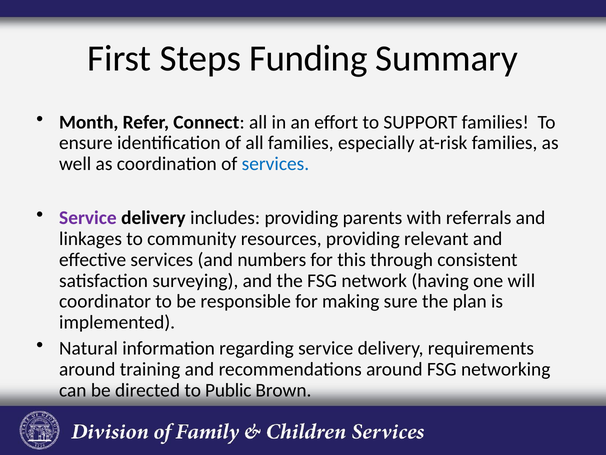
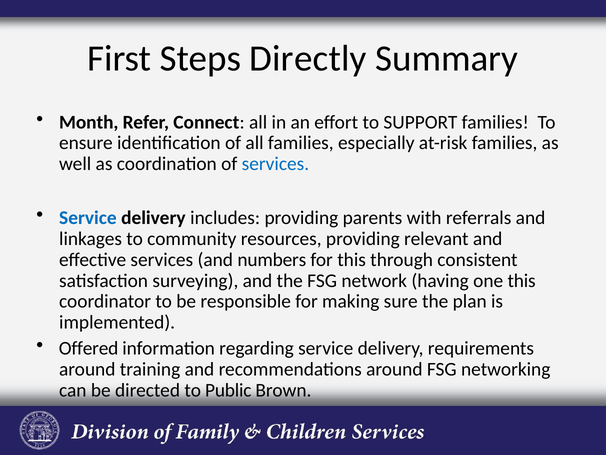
Funding: Funding -> Directly (308, 59)
Service colour: purple -> blue (88, 218)
one will: will -> this (522, 280)
Natural: Natural -> Offered (89, 348)
